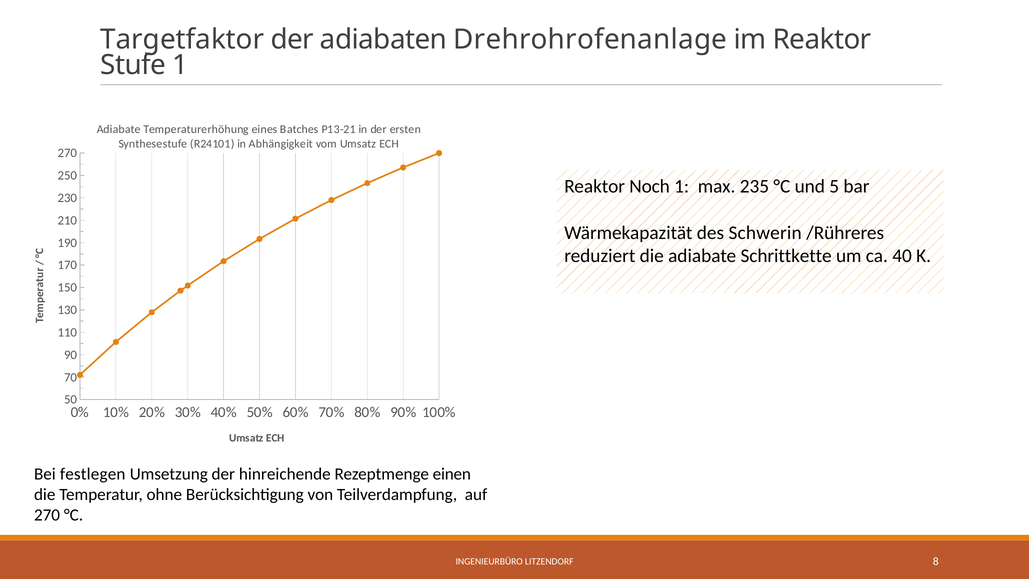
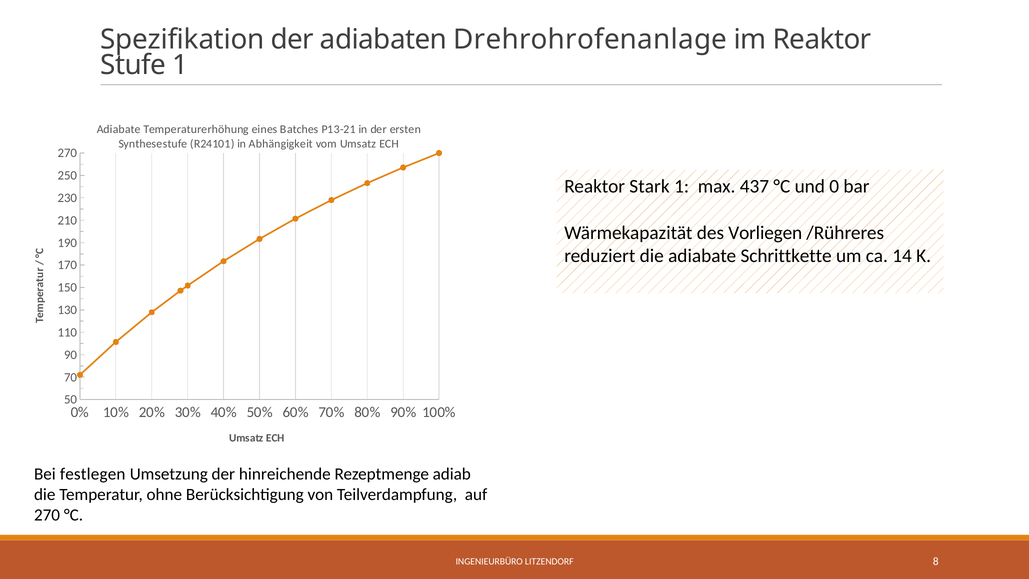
Targetfaktor: Targetfaktor -> Spezifikation (182, 40)
Noch: Noch -> Stark (649, 186)
235: 235 -> 437 (754, 186)
5: 5 -> 0 (834, 186)
Schwerin: Schwerin -> Vorliegen (765, 233)
40: 40 -> 14 (902, 256)
einen: einen -> adiab (452, 474)
